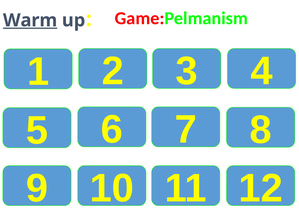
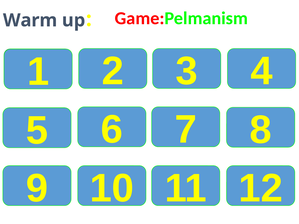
Warm underline: present -> none (30, 20)
